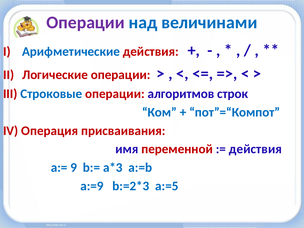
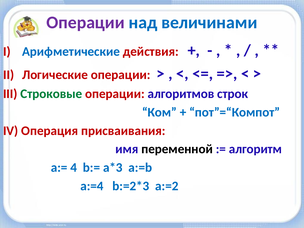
Строковые colour: blue -> green (51, 94)
переменной colour: red -> black (177, 149)
действия: действия -> алгоритм (255, 149)
9: 9 -> 4 (74, 168)
a:=9: a:=9 -> a:=4 (92, 186)
a:=5: a:=5 -> a:=2 (167, 186)
